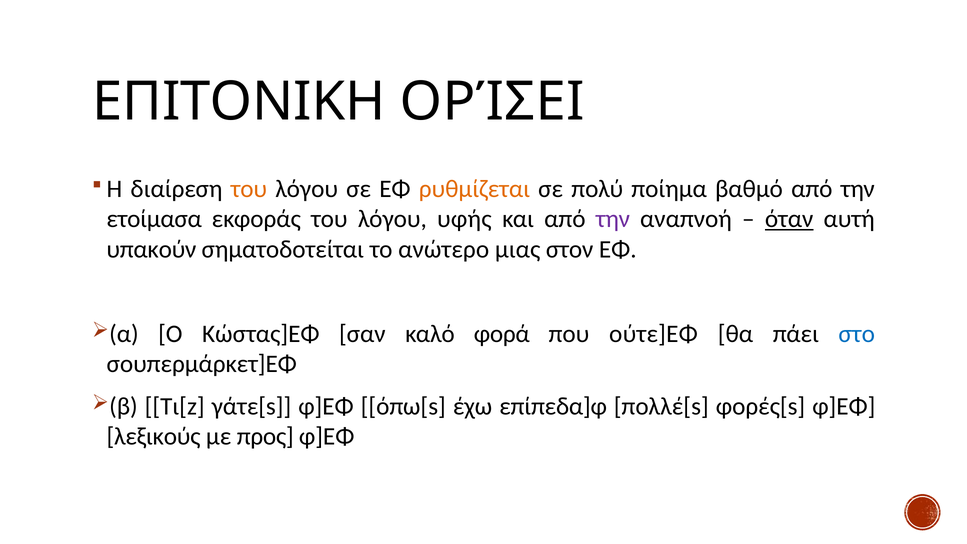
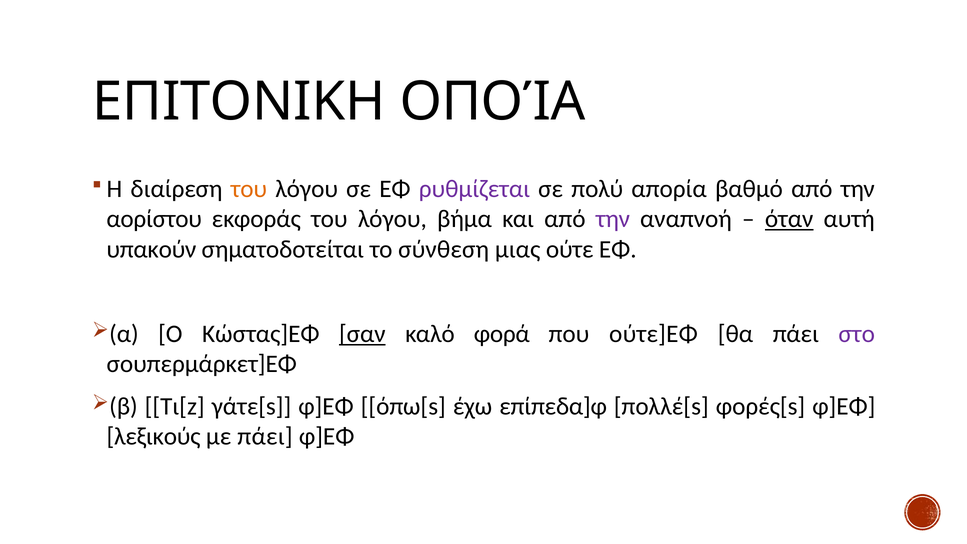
ΟΡΊΣΕΙ: ΟΡΊΣΕΙ -> ΟΠΟΊΑ (493, 102)
ρυθμίζεται colour: orange -> purple (474, 189)
ποίημα: ποίημα -> απορία (669, 189)
ετοίμασα: ετοίμασα -> αορίστου (154, 219)
υφής: υφής -> βήμα (464, 219)
ανώτερο: ανώτερο -> σύνθεση (444, 249)
στον: στον -> ούτε (570, 249)
σαν underline: none -> present (362, 334)
στο colour: blue -> purple (857, 334)
με προς: προς -> πάει (265, 436)
